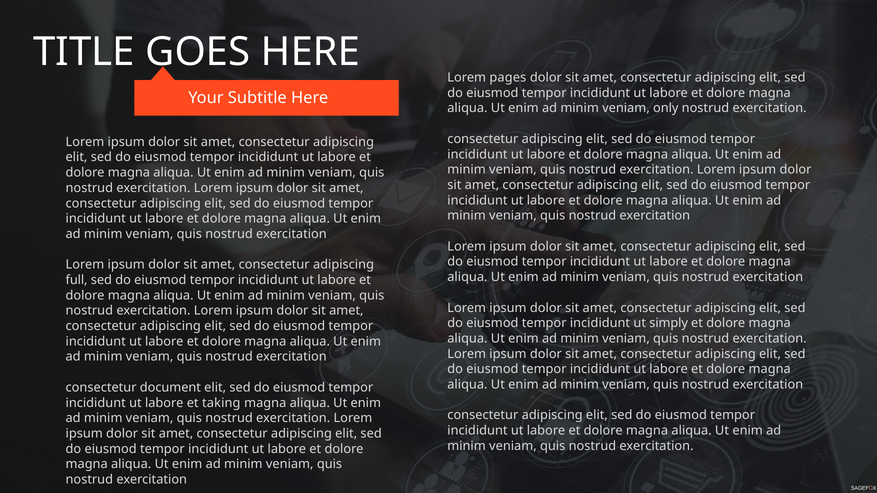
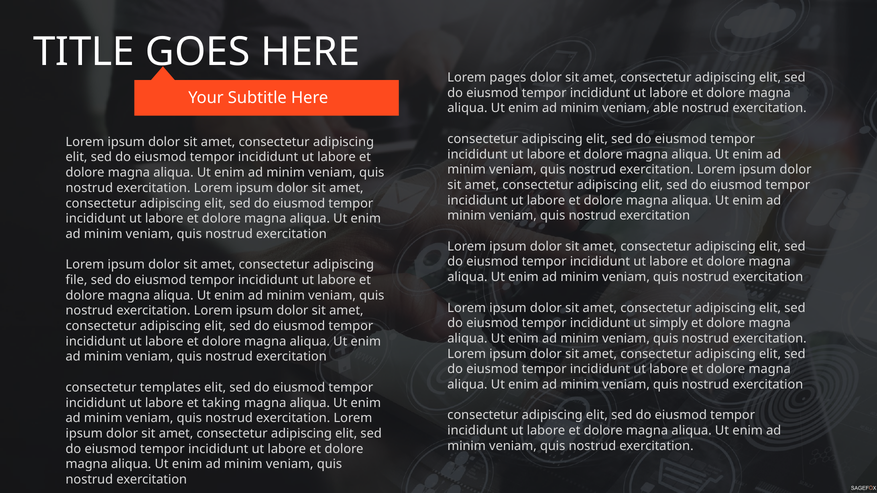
only: only -> able (666, 108)
full: full -> file (76, 280)
document: document -> templates (170, 388)
